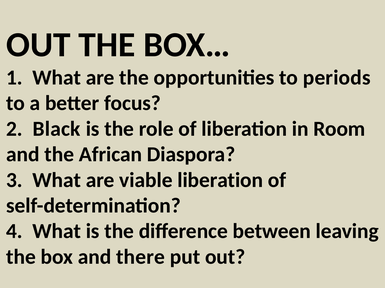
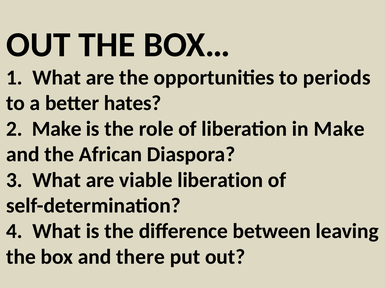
focus: focus -> hates (133, 103)
2 Black: Black -> Make (57, 129)
in Room: Room -> Make (339, 129)
